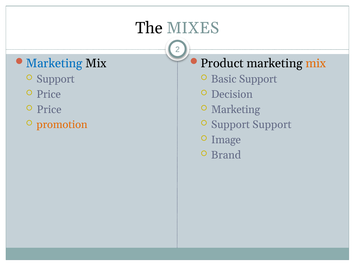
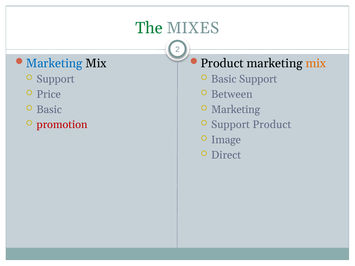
The colour: black -> green (149, 28)
Decision: Decision -> Between (232, 94)
Price: Price -> Basic (49, 110)
promotion colour: orange -> red (62, 125)
Support Support: Support -> Product (272, 125)
Brand: Brand -> Direct (226, 155)
